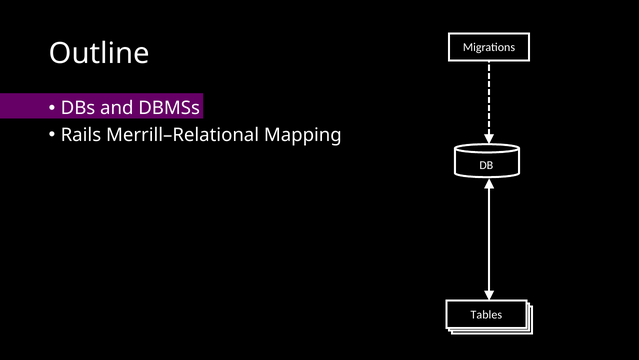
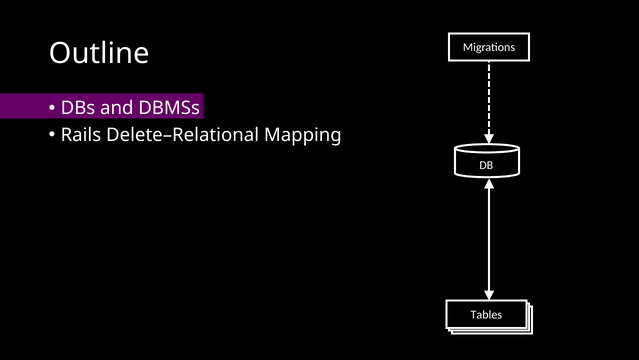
Merrill–Relational: Merrill–Relational -> Delete–Relational (183, 135)
